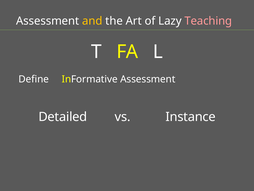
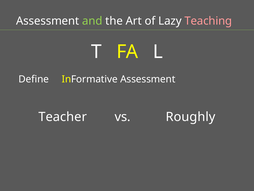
and colour: yellow -> light green (92, 21)
Detailed: Detailed -> Teacher (63, 117)
Instance: Instance -> Roughly (190, 117)
